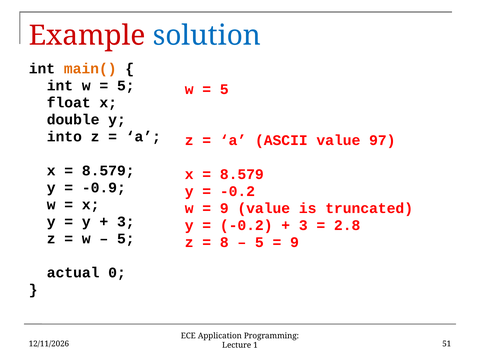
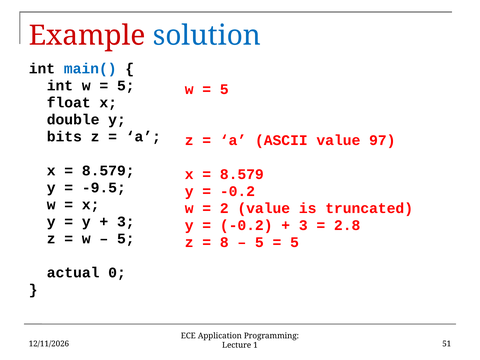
main( colour: orange -> blue (90, 69)
into: into -> bits (64, 137)
-0.9: -0.9 -> -9.5 (104, 188)
9: 9 -> 2 (224, 208)
9: 9 -> 5 (294, 242)
